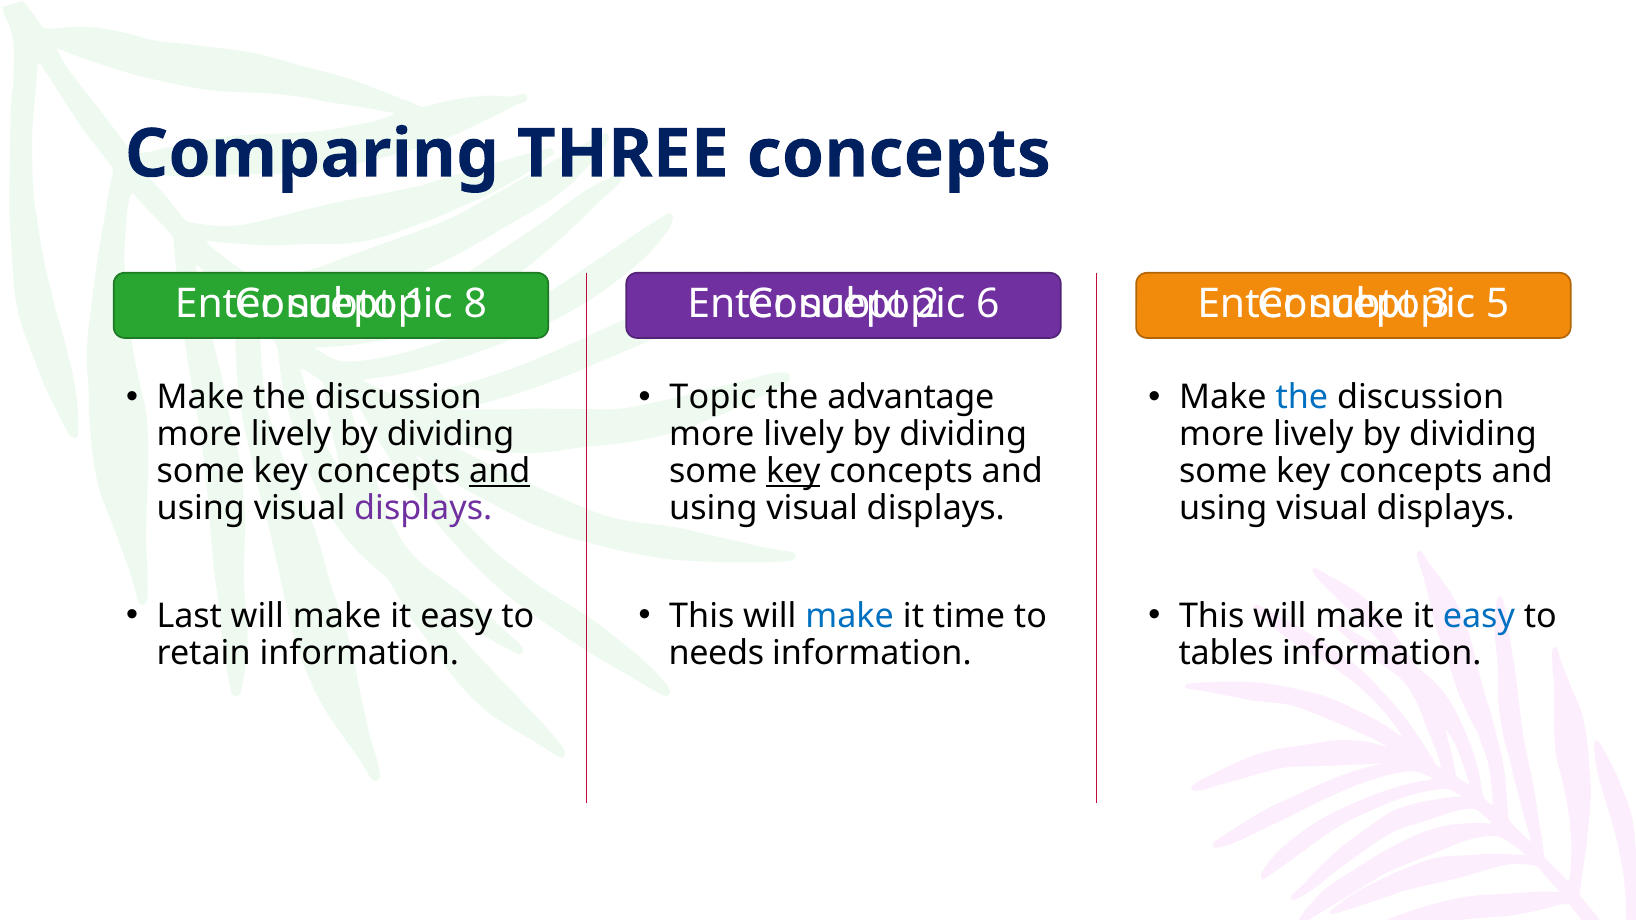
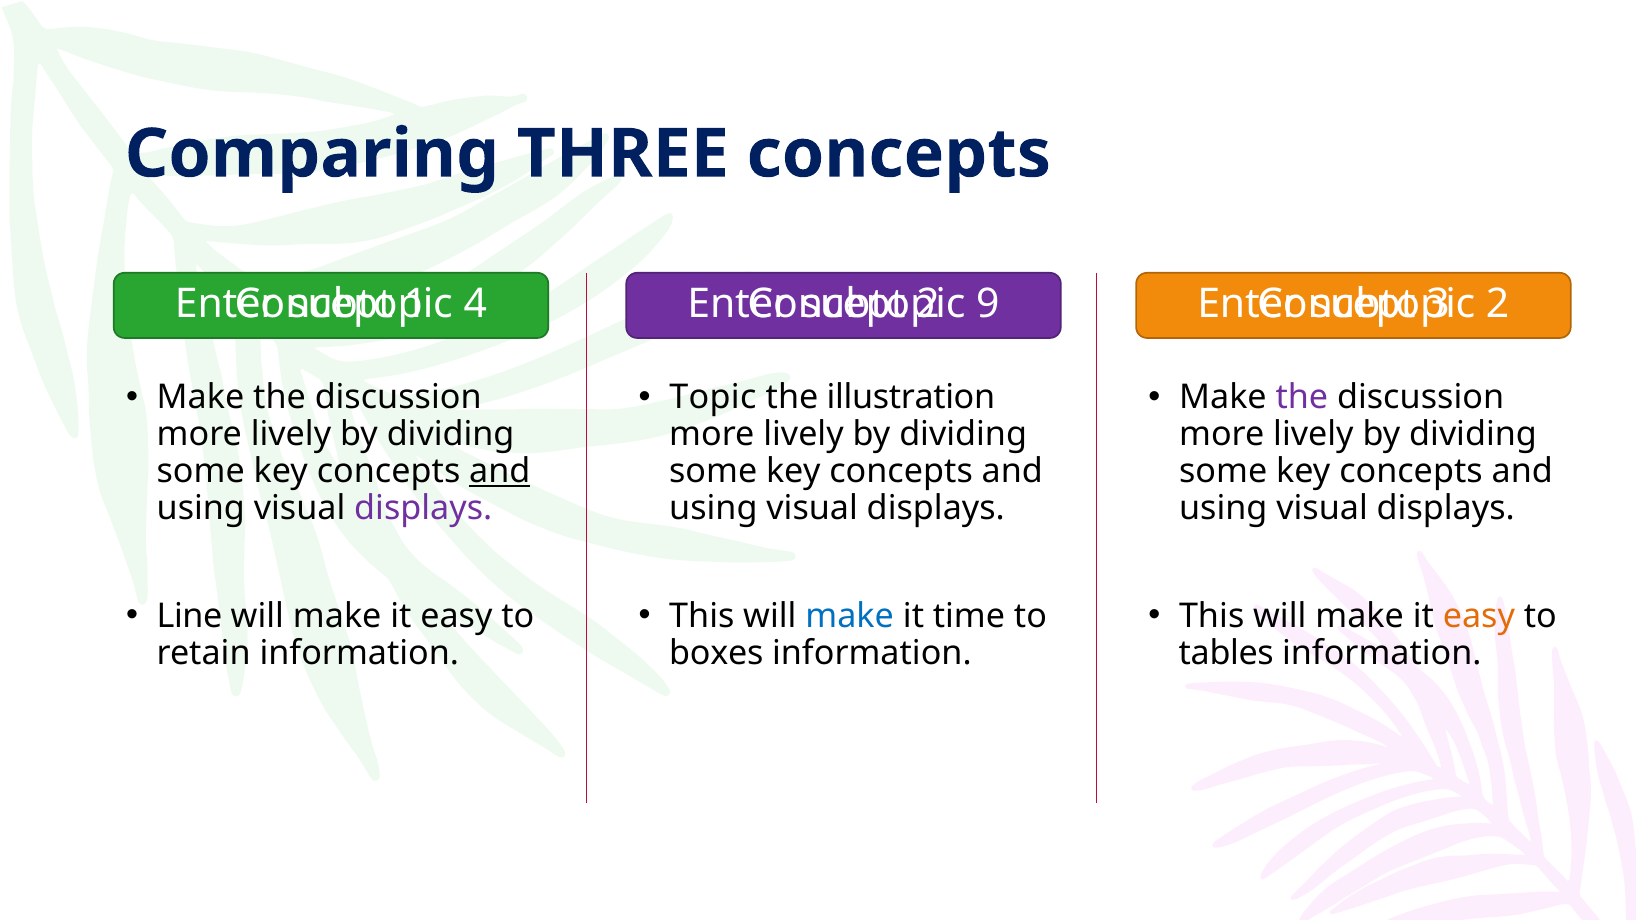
8: 8 -> 4 (475, 304)
6: 6 -> 9 (988, 304)
5: 5 -> 2 (1498, 304)
advantage: advantage -> illustration (911, 398)
the colour: blue -> purple (1302, 398)
key underline: present -> none (793, 471)
Last: Last -> Line (189, 616)
easy colour: blue -> orange (1479, 616)
needs: needs -> boxes (716, 653)
